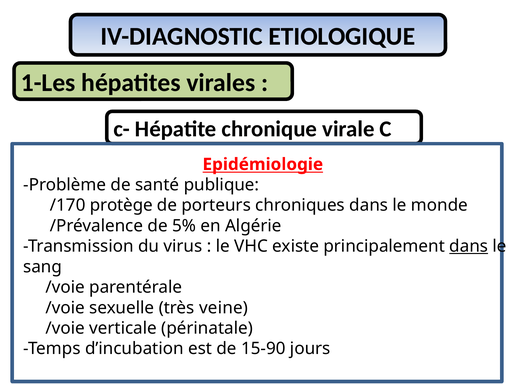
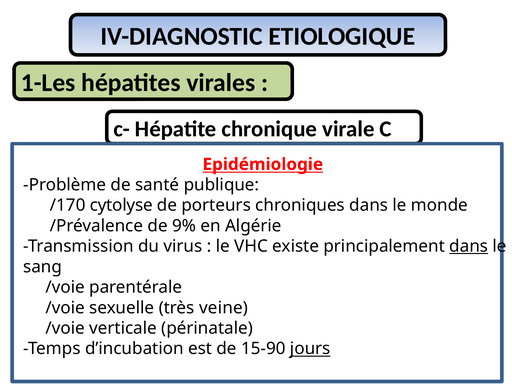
protège: protège -> cytolyse (121, 205)
5%: 5% -> 9% (184, 226)
jours underline: none -> present (310, 349)
